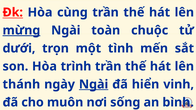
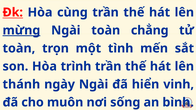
chuộc: chuộc -> chẳng (150, 30)
dưới: dưới -> toàn (19, 48)
Ngài underline: present -> none (94, 85)
